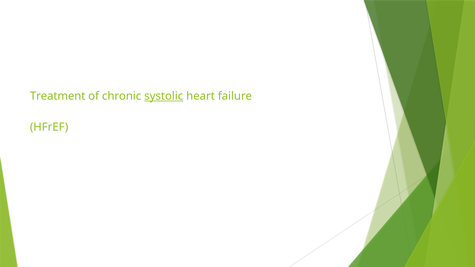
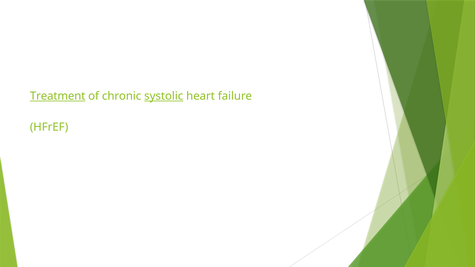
Treatment underline: none -> present (58, 96)
